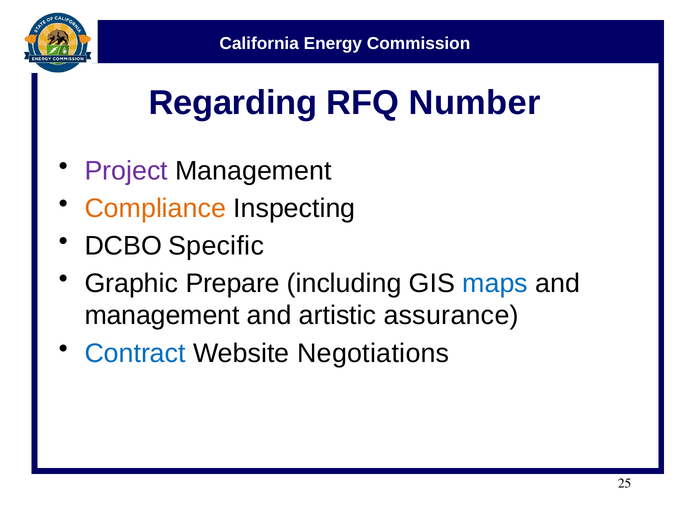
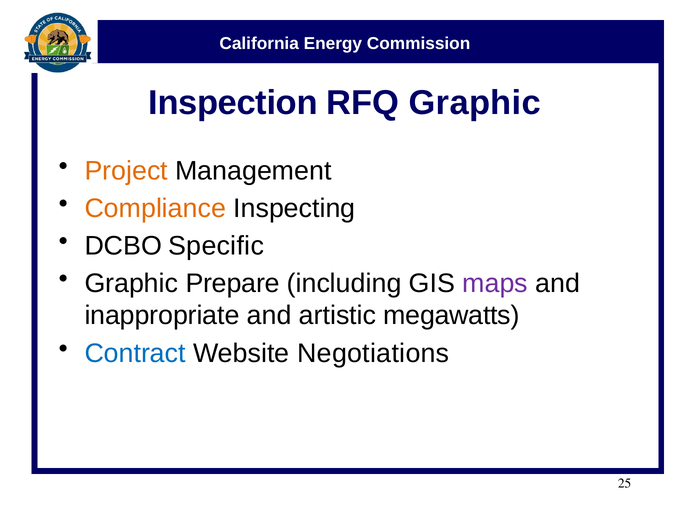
Regarding: Regarding -> Inspection (233, 103)
RFQ Number: Number -> Graphic (475, 103)
Project colour: purple -> orange (126, 171)
maps colour: blue -> purple (495, 284)
management: management -> inappropriate (162, 316)
assurance: assurance -> megawatts (451, 316)
